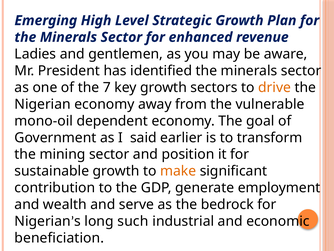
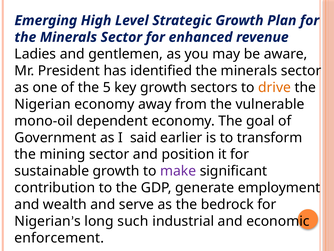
7: 7 -> 5 (107, 87)
make colour: orange -> purple (178, 171)
beneficiation: beneficiation -> enforcement (59, 238)
